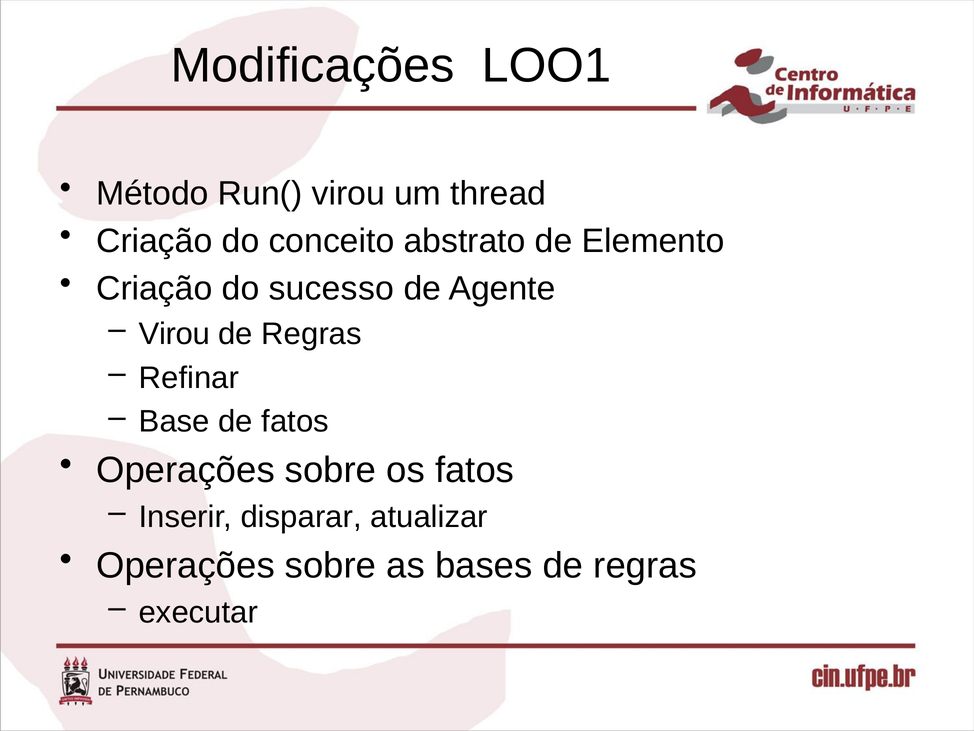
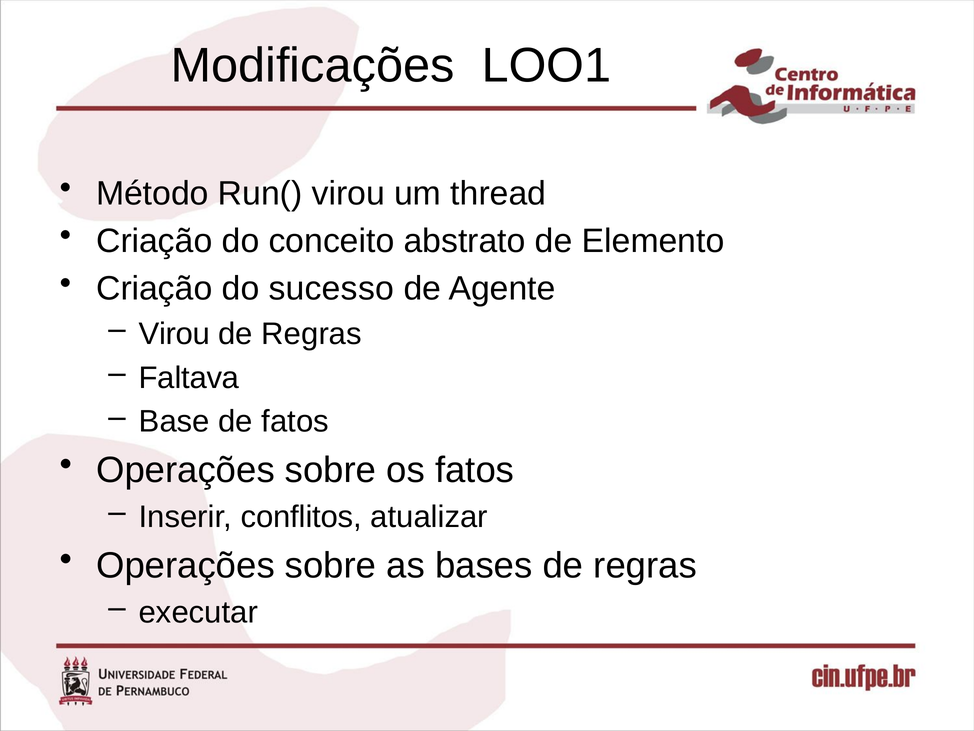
Refinar: Refinar -> Faltava (189, 378)
disparar: disparar -> conflitos (301, 517)
